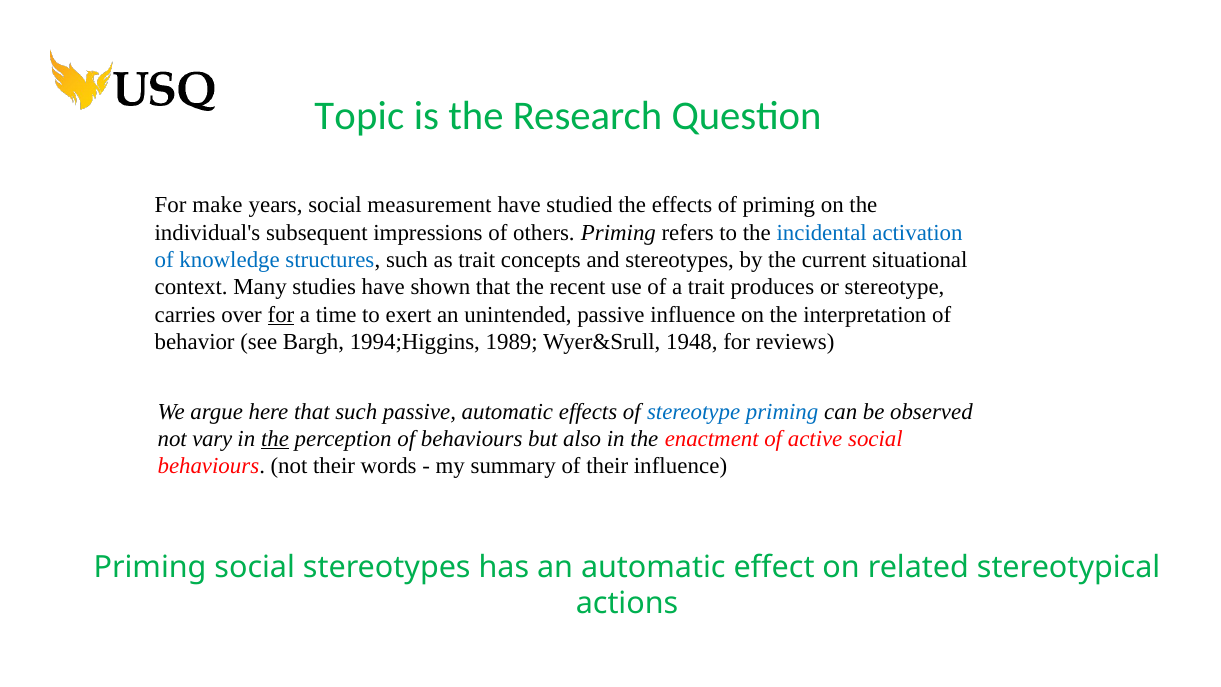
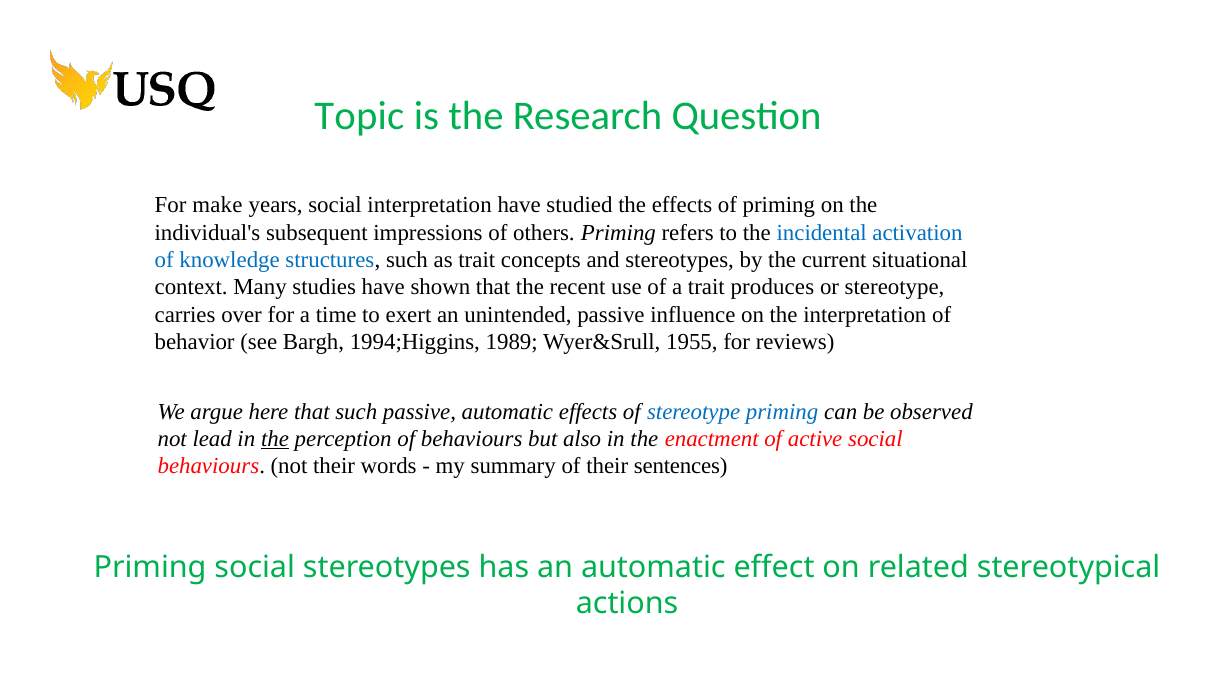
social measurement: measurement -> interpretation (430, 205)
for underline: present -> none (281, 315)
1948: 1948 -> 1955 (692, 342)
vary: vary -> lead (212, 439)
their influence: influence -> sentences (681, 466)
